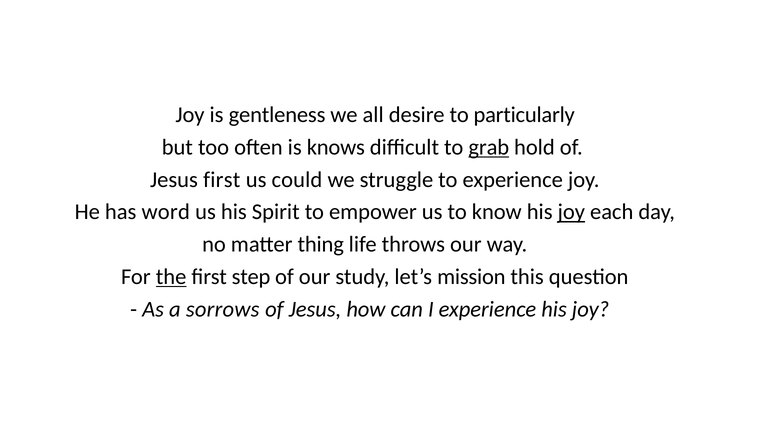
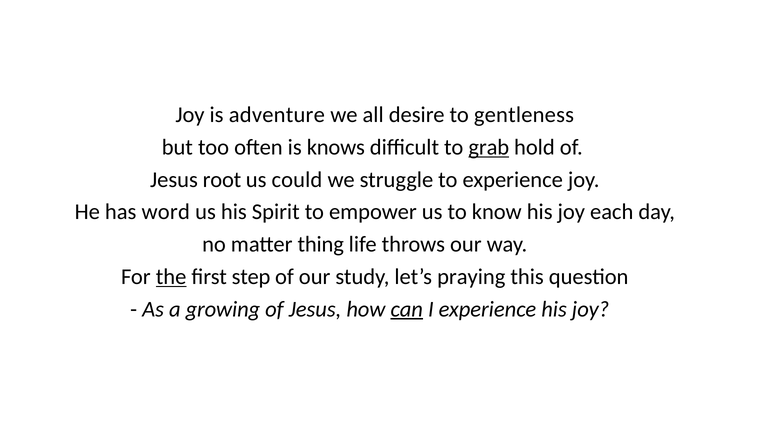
gentleness: gentleness -> adventure (277, 115)
particularly: particularly -> gentleness (524, 115)
Jesus first: first -> root (222, 180)
joy underline: present -> none (571, 212)
mission: mission -> praying (471, 277)
sorrows: sorrows -> growing (223, 309)
can underline: none -> present (407, 309)
